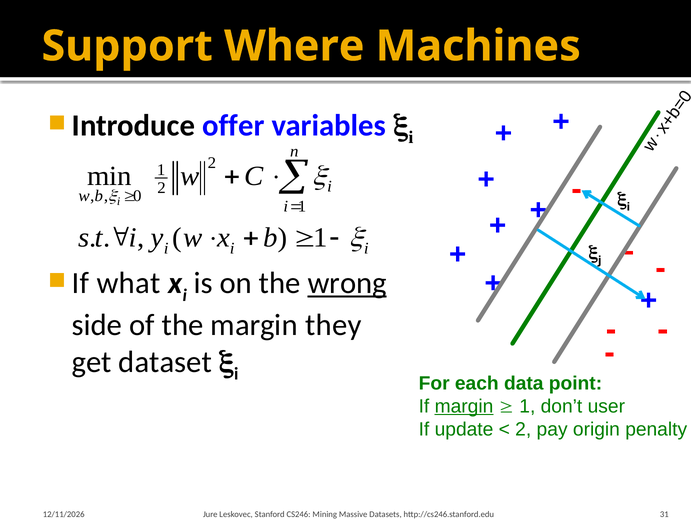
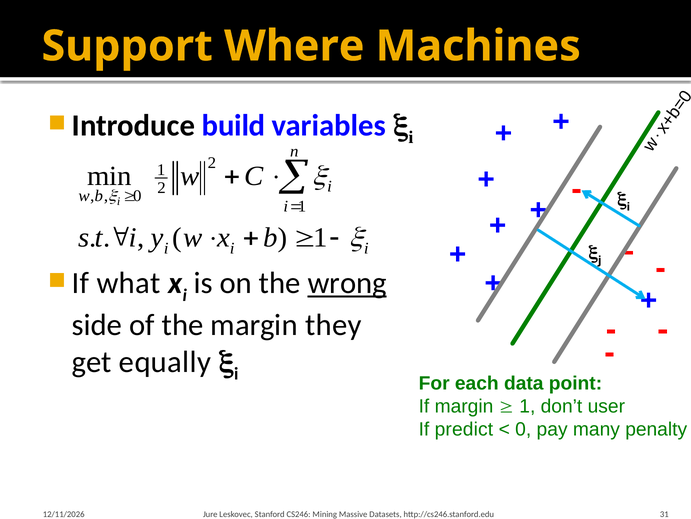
offer: offer -> build (234, 125)
dataset: dataset -> equally (165, 362)
margin underline: present -> none (464, 406)
update: update -> predict (464, 429)
2: 2 -> 0 (523, 429)
origin: origin -> many (596, 429)
